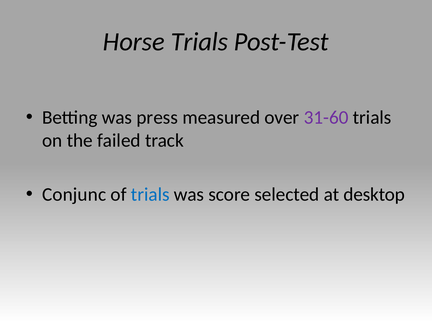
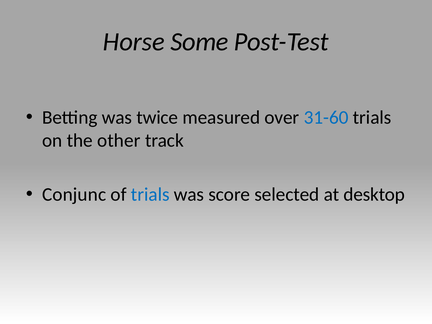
Horse Trials: Trials -> Some (199, 42)
press: press -> twice (157, 118)
31-60 colour: purple -> blue (326, 118)
failed: failed -> other (119, 141)
